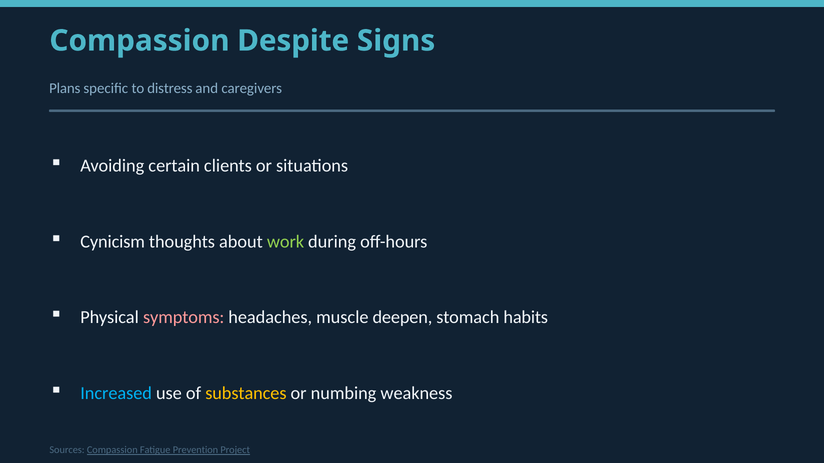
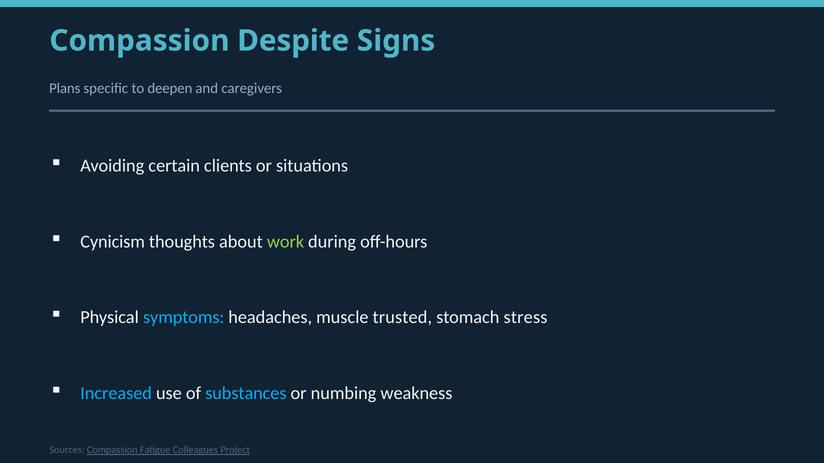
distress: distress -> deepen (170, 88)
symptoms colour: pink -> light blue (184, 318)
deepen: deepen -> trusted (402, 318)
habits: habits -> stress (526, 318)
substances colour: yellow -> light blue (246, 393)
Prevention: Prevention -> Colleagues (195, 451)
